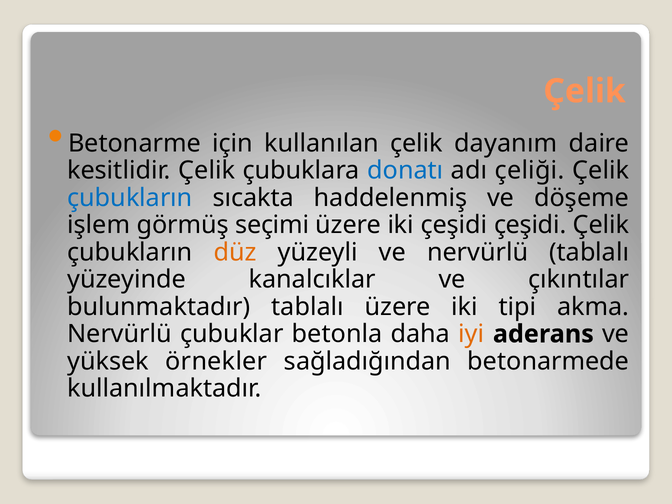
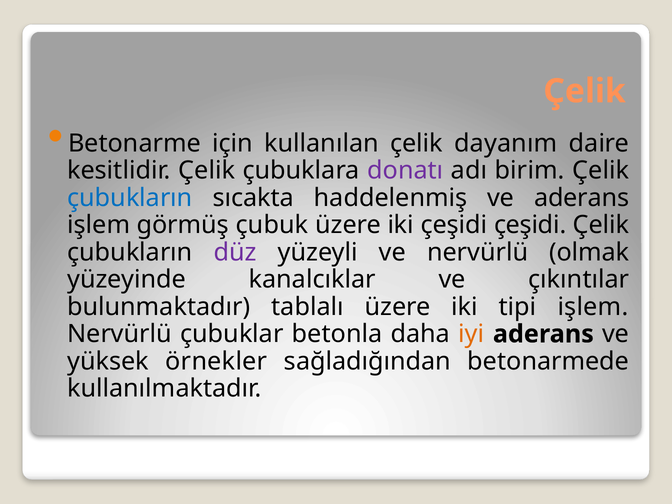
donatı colour: blue -> purple (405, 171)
çeliği: çeliği -> birim (530, 171)
ve döşeme: döşeme -> aderans (582, 198)
seçimi: seçimi -> çubuk (272, 225)
düz colour: orange -> purple (235, 252)
nervürlü tablalı: tablalı -> olmak (589, 252)
tipi akma: akma -> işlem (593, 307)
